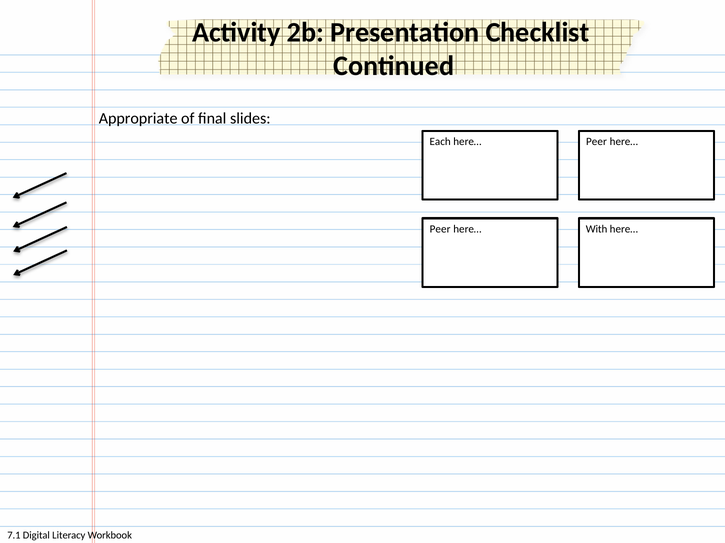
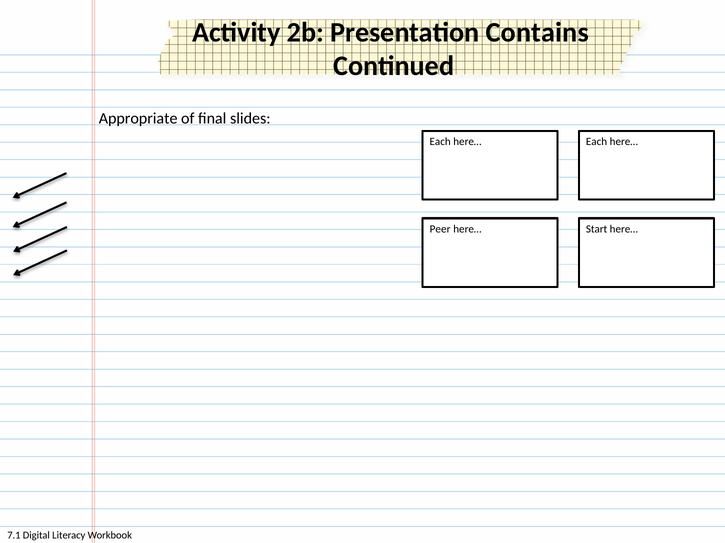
Checklist: Checklist -> Contains (537, 32)
Peer: Peer -> Each (597, 142)
With: With -> Start (597, 230)
